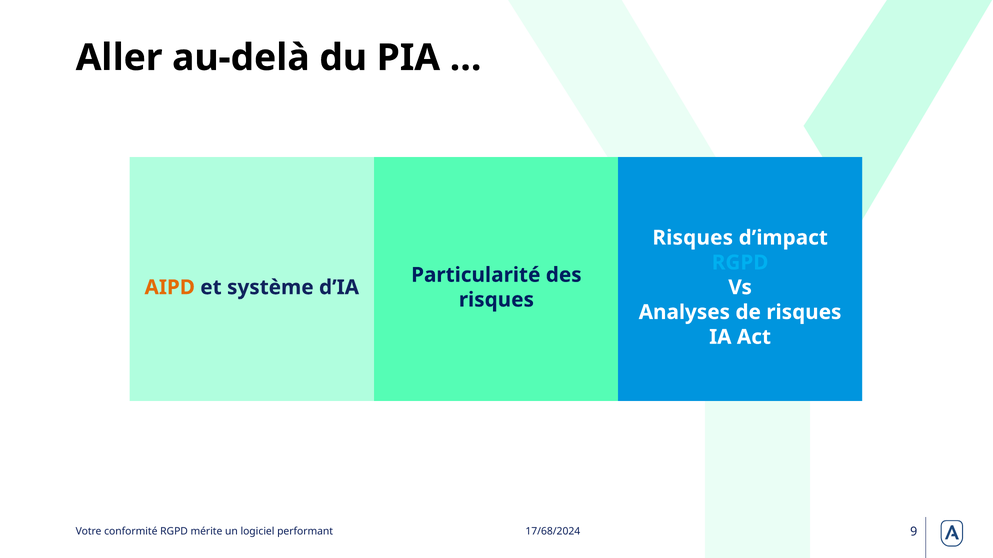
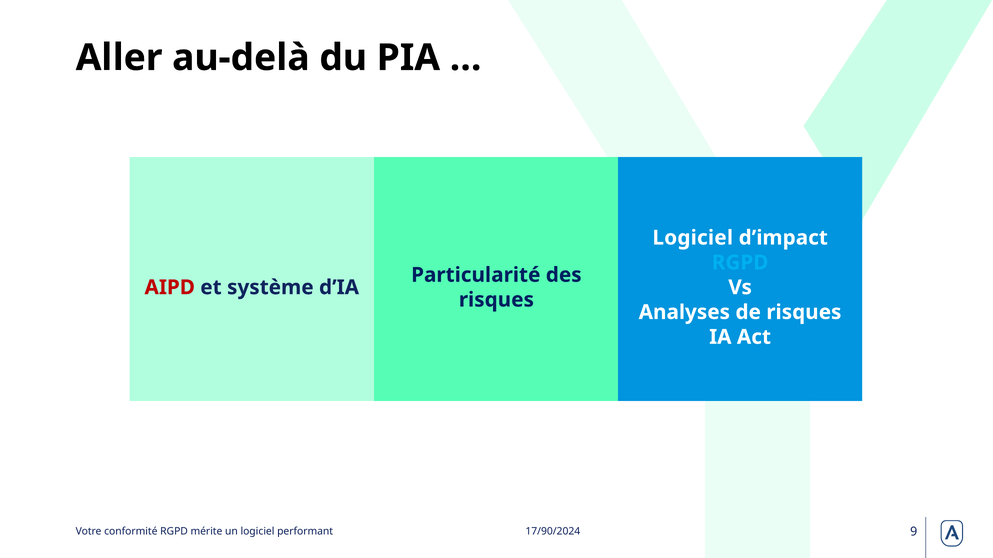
Risques: Risques -> Logiciel (693, 238)
AIPD colour: orange -> red (170, 288)
17/68/2024: 17/68/2024 -> 17/90/2024 (553, 532)
